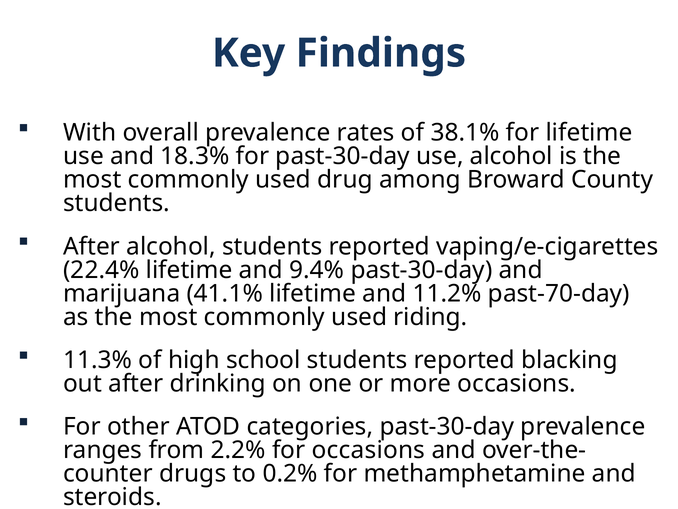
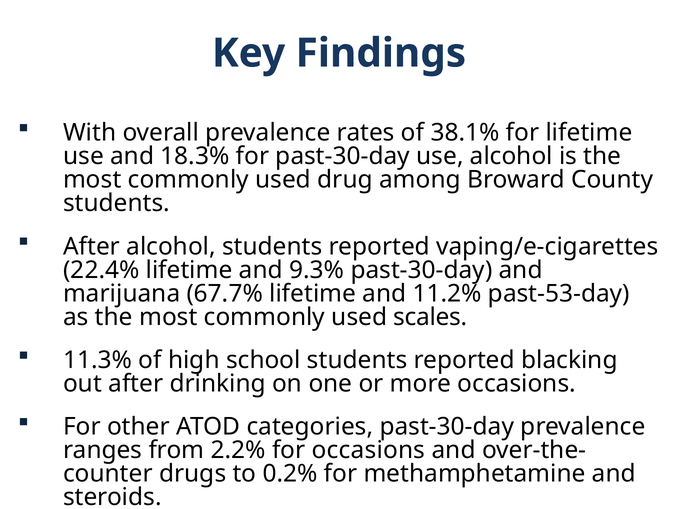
9.4%: 9.4% -> 9.3% (317, 270)
41.1%: 41.1% -> 67.7% (225, 293)
past-70-day: past-70-day -> past-53-day (559, 293)
riding: riding -> scales (430, 317)
